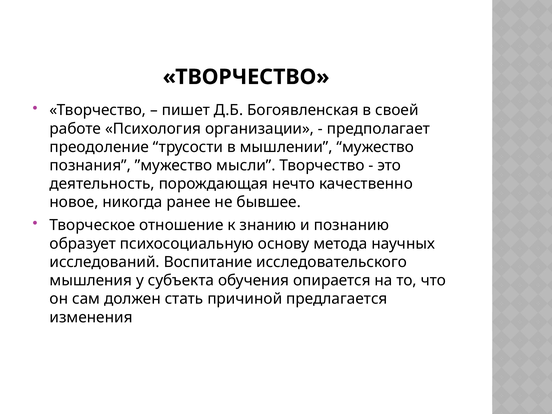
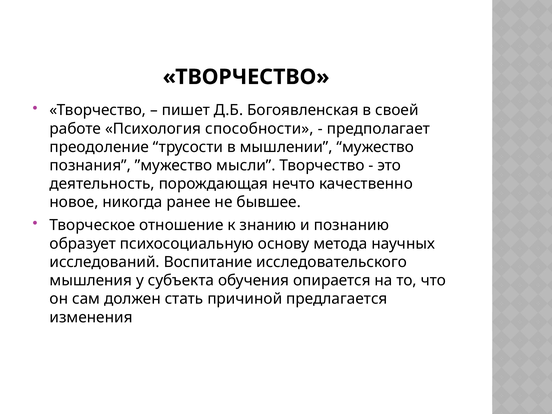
организации: организации -> способности (259, 129)
